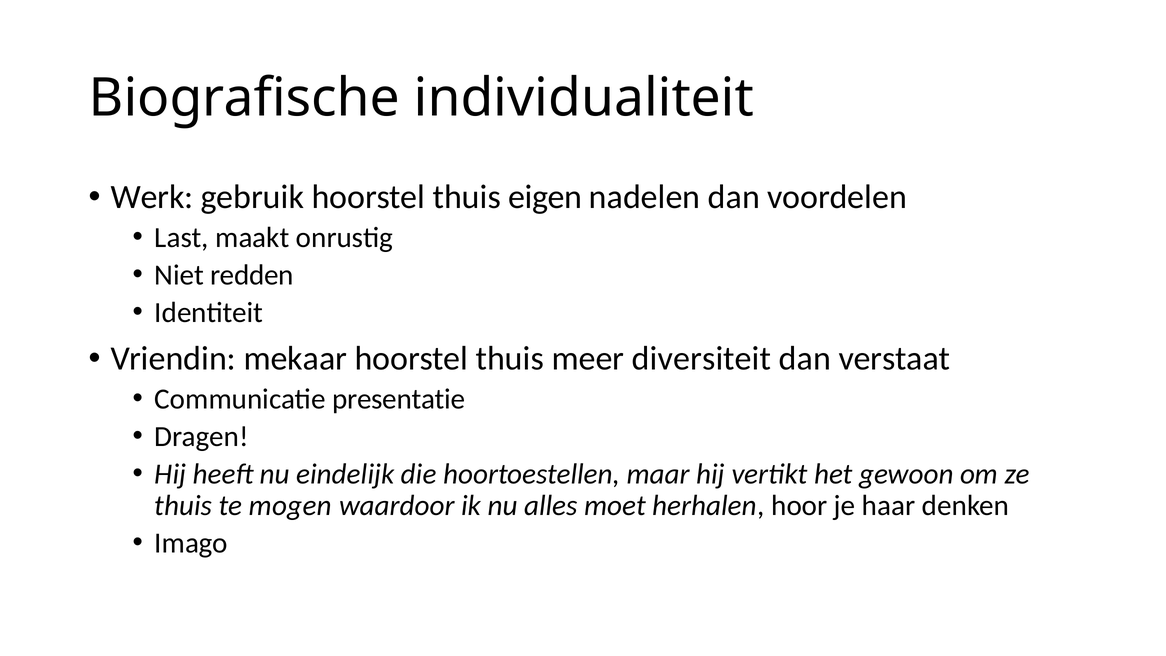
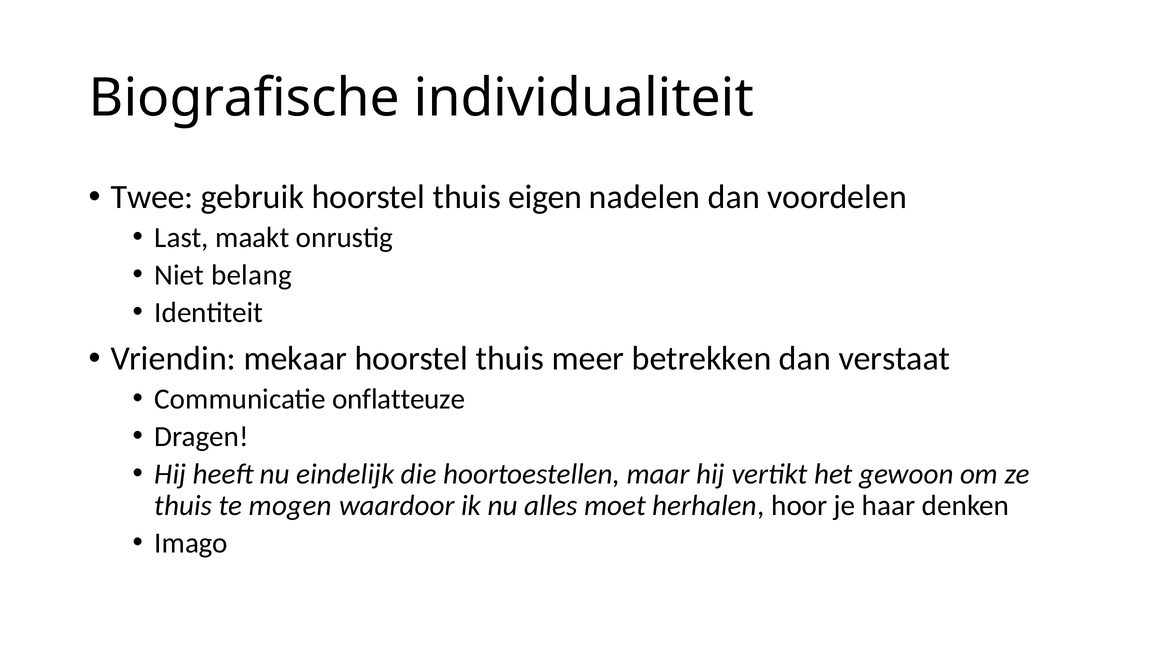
Werk: Werk -> Twee (152, 197)
redden: redden -> belang (252, 275)
diversiteit: diversiteit -> betrekken (702, 359)
presentatie: presentatie -> onflatteuze (399, 399)
